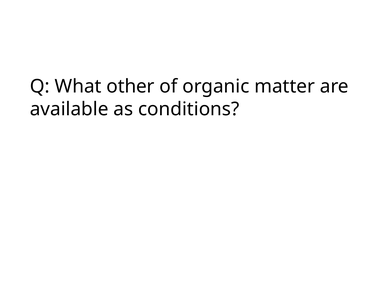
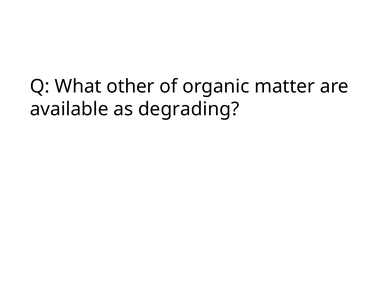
conditions: conditions -> degrading (189, 109)
